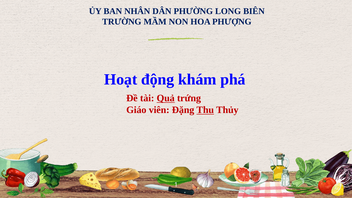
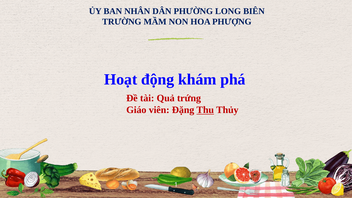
Quả underline: present -> none (166, 98)
